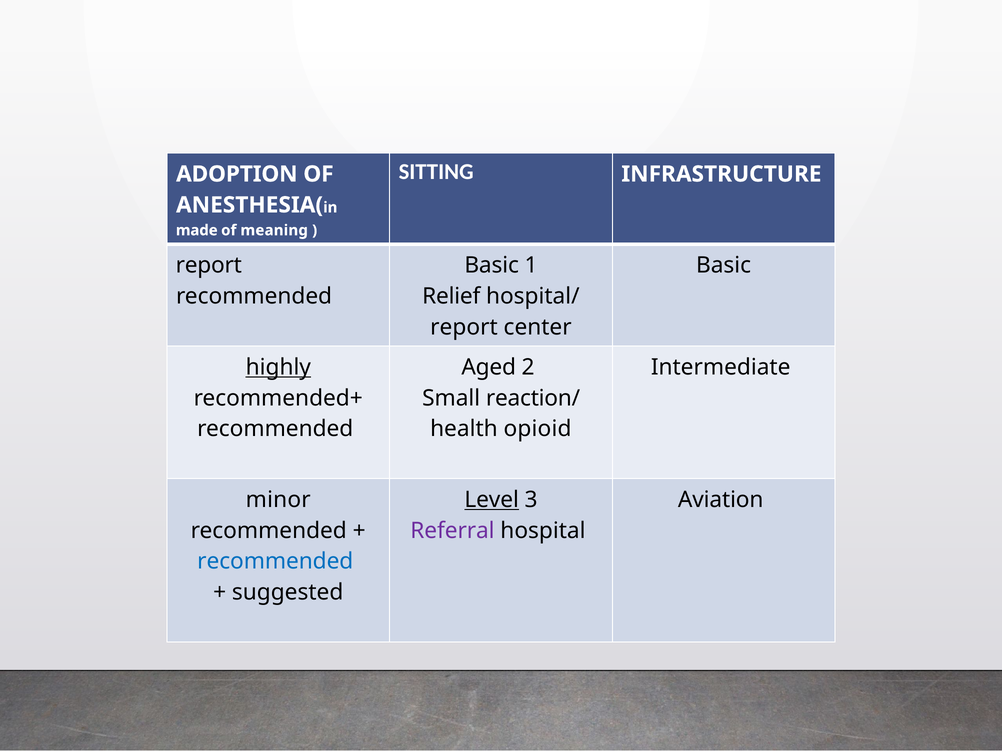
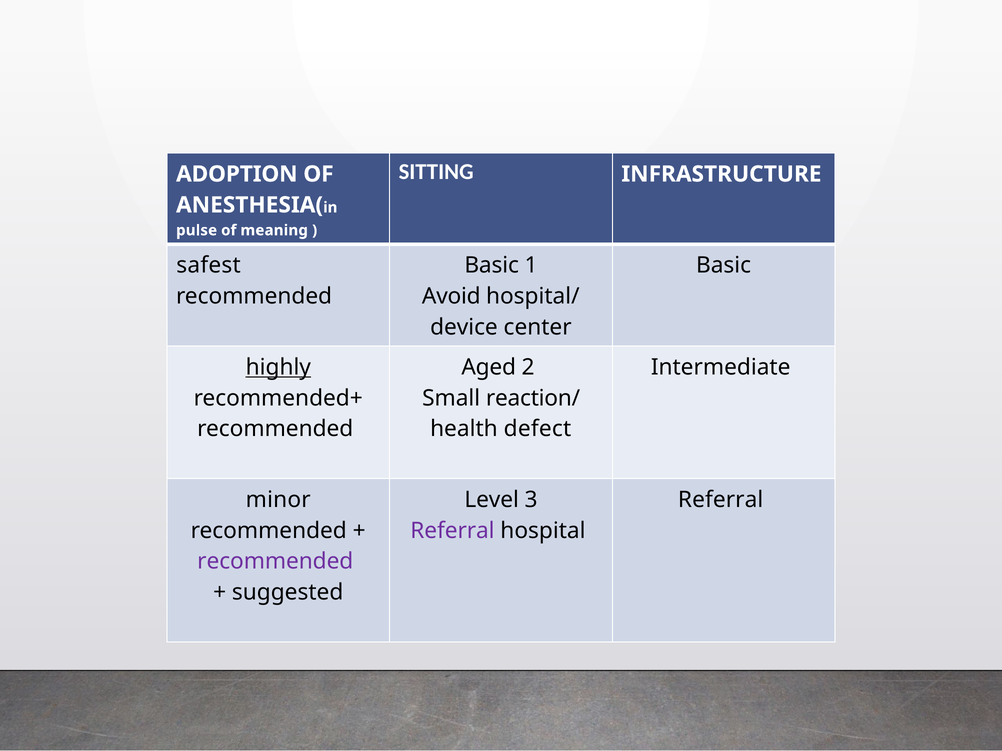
made: made -> pulse (197, 230)
report: report -> safest (209, 266)
Relief: Relief -> Avoid (451, 296)
report: report -> device (464, 327)
opioid: opioid -> defect (537, 429)
Level underline: present -> none (492, 500)
Aviation: Aviation -> Referral (721, 500)
recommended colour: blue -> purple (275, 562)
